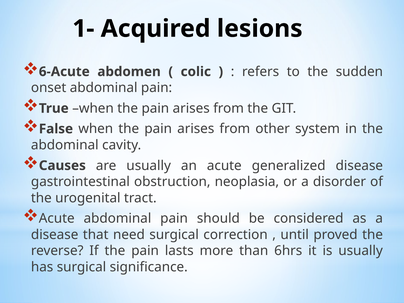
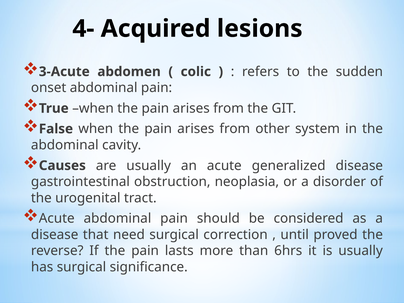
1-: 1- -> 4- (83, 29)
6-Acute: 6-Acute -> 3-Acute (64, 72)
